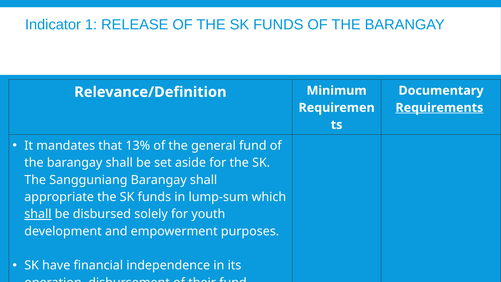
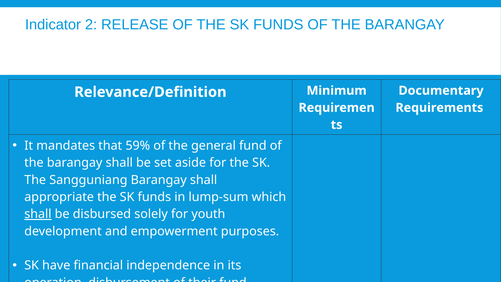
1: 1 -> 2 (91, 25)
Requirements underline: present -> none (439, 108)
13%: 13% -> 59% (138, 146)
